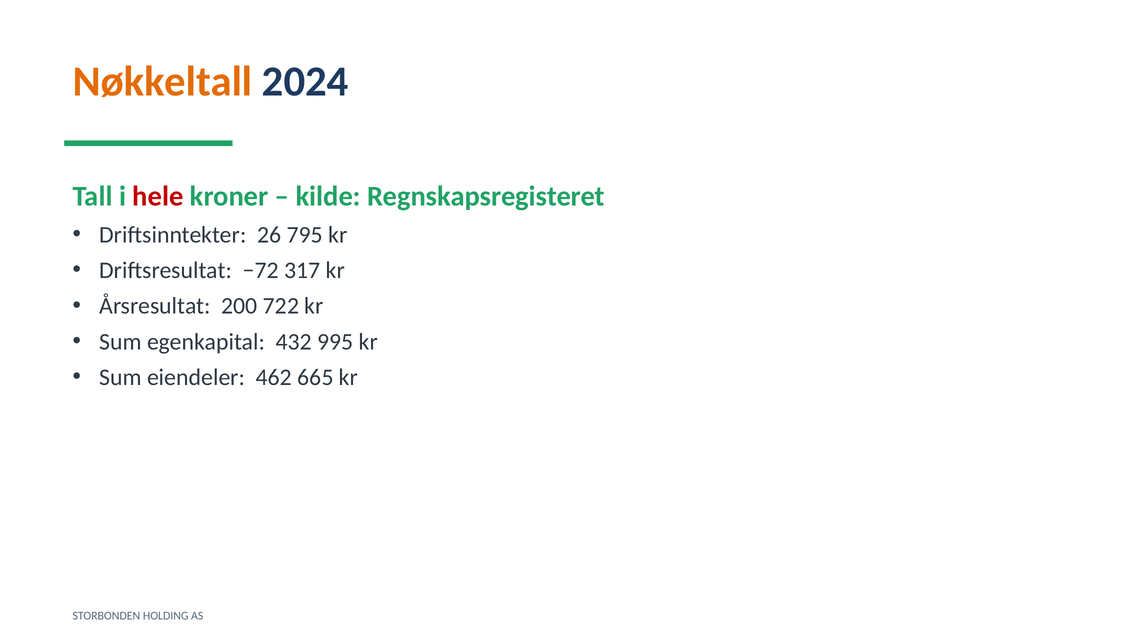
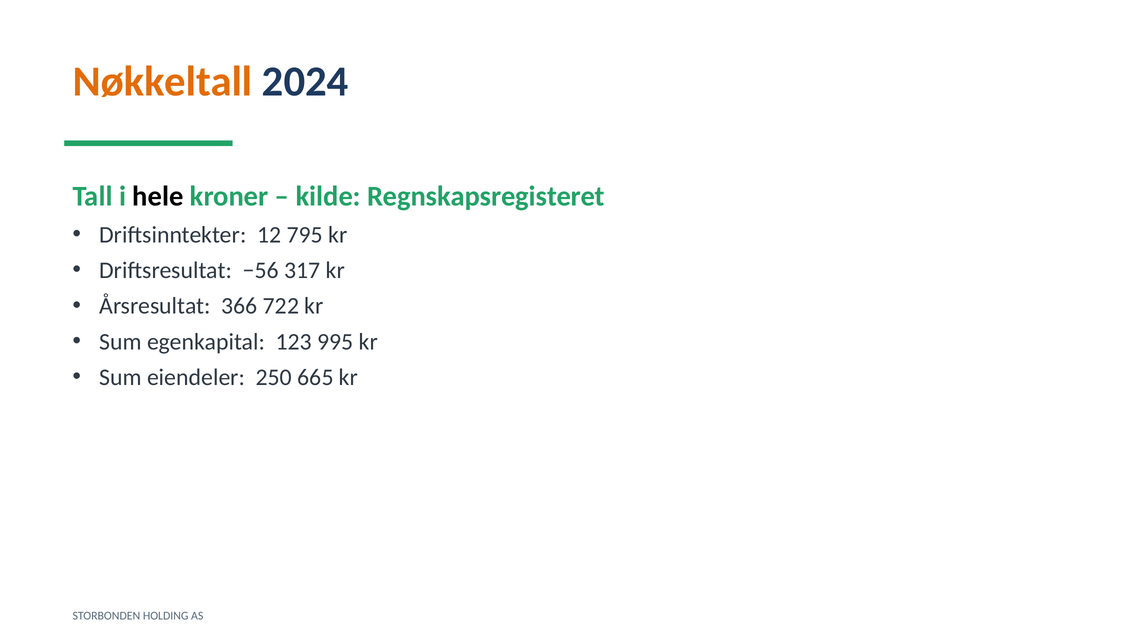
hele colour: red -> black (158, 196)
26: 26 -> 12 (269, 235)
−72: −72 -> −56 (261, 270)
200: 200 -> 366 (239, 306)
432: 432 -> 123 (294, 342)
462: 462 -> 250 (274, 377)
